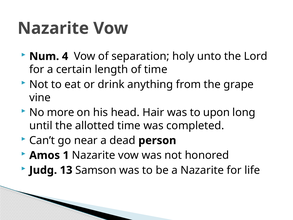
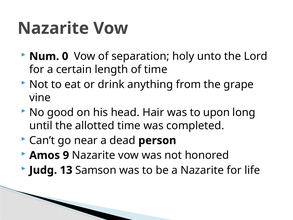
4: 4 -> 0 (65, 56)
more: more -> good (61, 112)
1: 1 -> 9 (66, 155)
